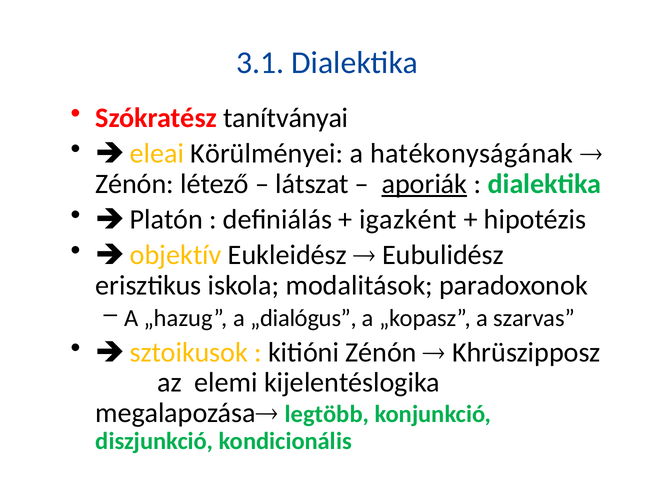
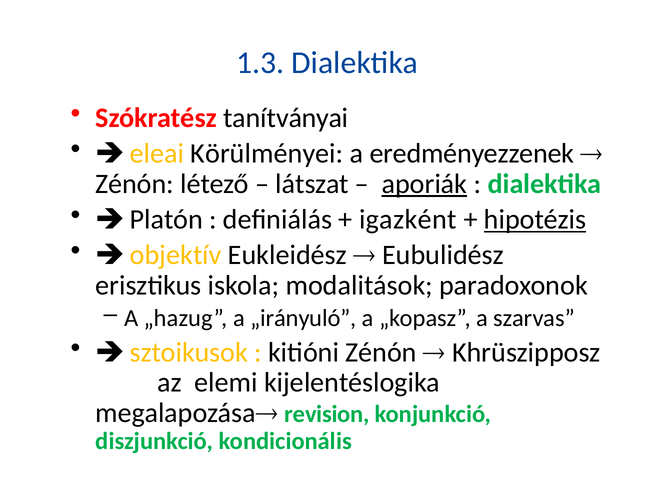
3.1: 3.1 -> 1.3 (260, 63)
hatékonyságának: hatékonyságának -> eredményezzenek (472, 154)
hipotézis underline: none -> present (535, 220)
„dialógus: „dialógus -> „irányuló (303, 318)
legtöbb: legtöbb -> revision (327, 415)
